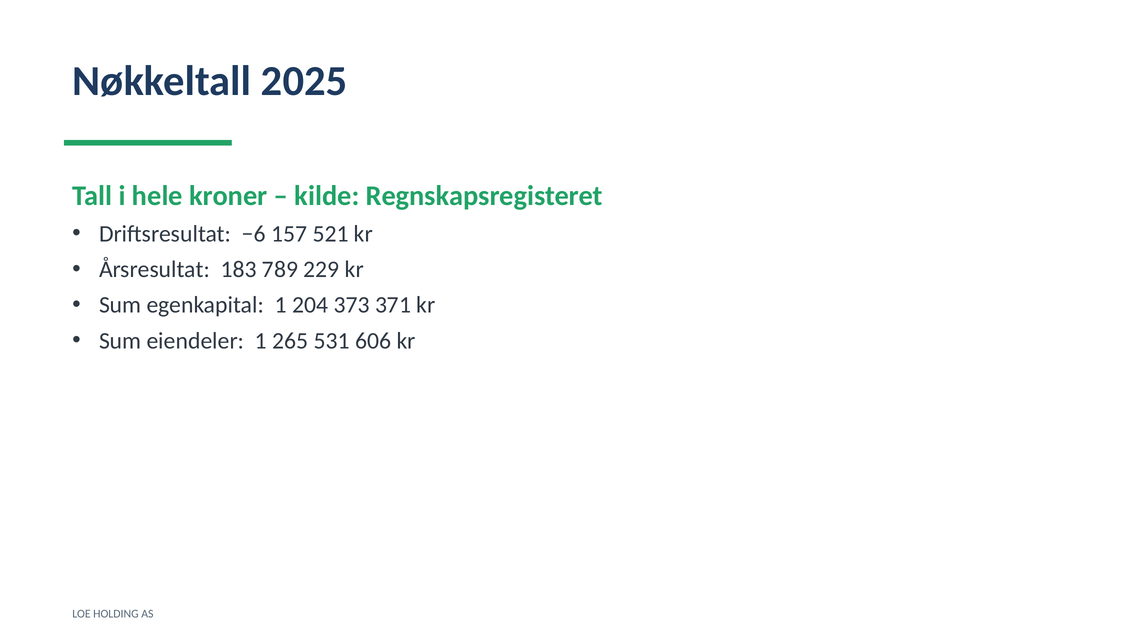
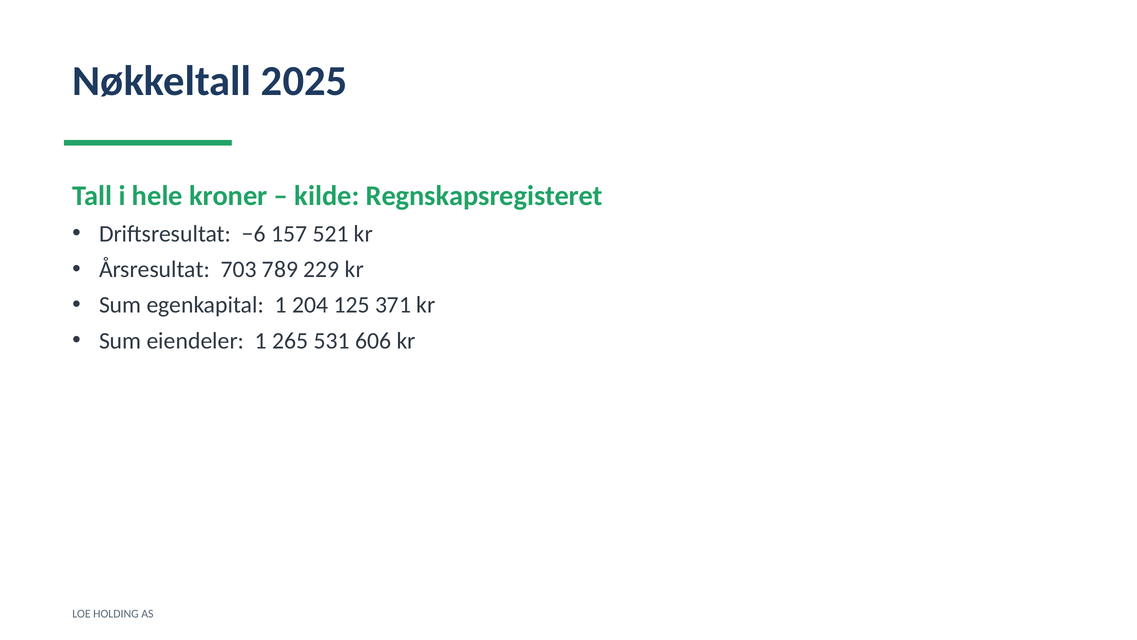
183: 183 -> 703 (239, 269)
373: 373 -> 125 (352, 305)
